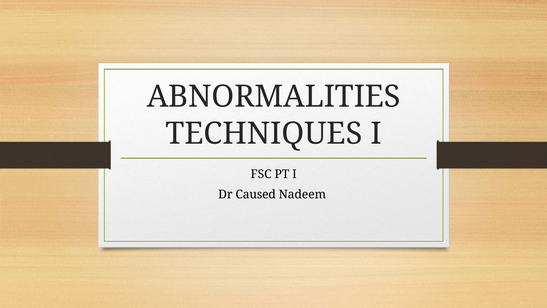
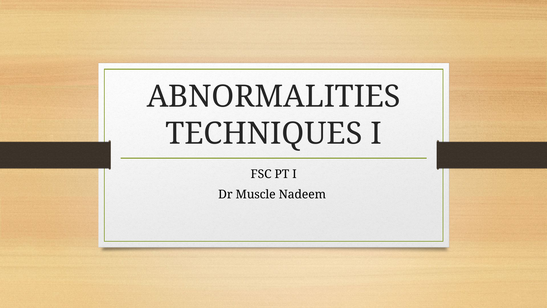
Caused: Caused -> Muscle (256, 194)
